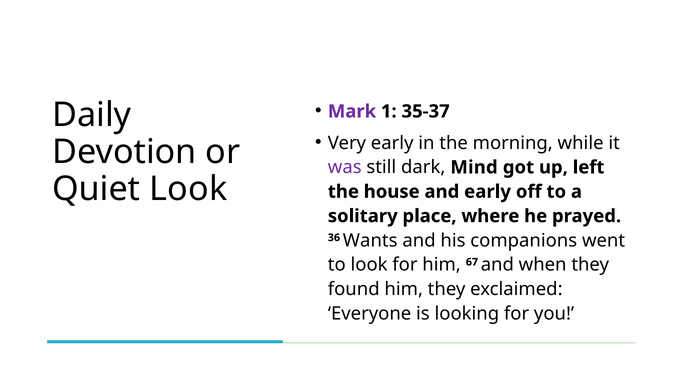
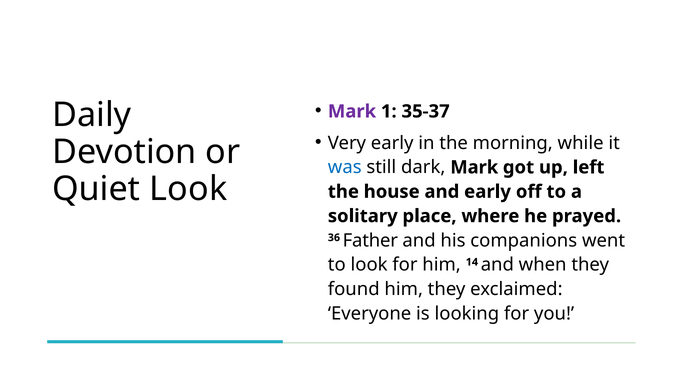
was colour: purple -> blue (345, 167)
dark Mind: Mind -> Mark (474, 167)
Wants: Wants -> Father (370, 241)
67: 67 -> 14 (472, 262)
